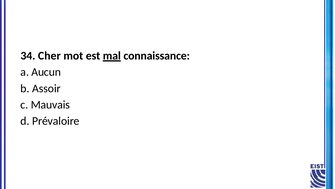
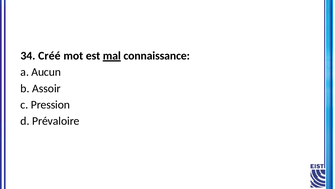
Cher: Cher -> Créé (49, 56)
Mauvais: Mauvais -> Pression (50, 104)
